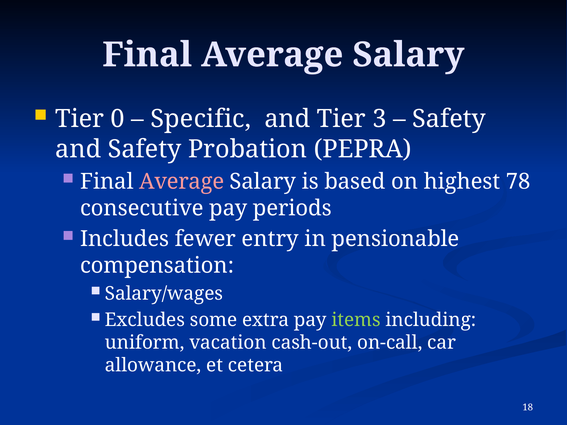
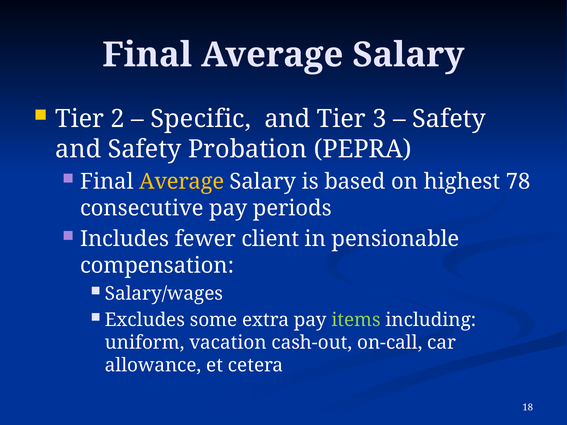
0: 0 -> 2 (118, 119)
Average colour: pink -> yellow (182, 182)
entry: entry -> client (270, 239)
